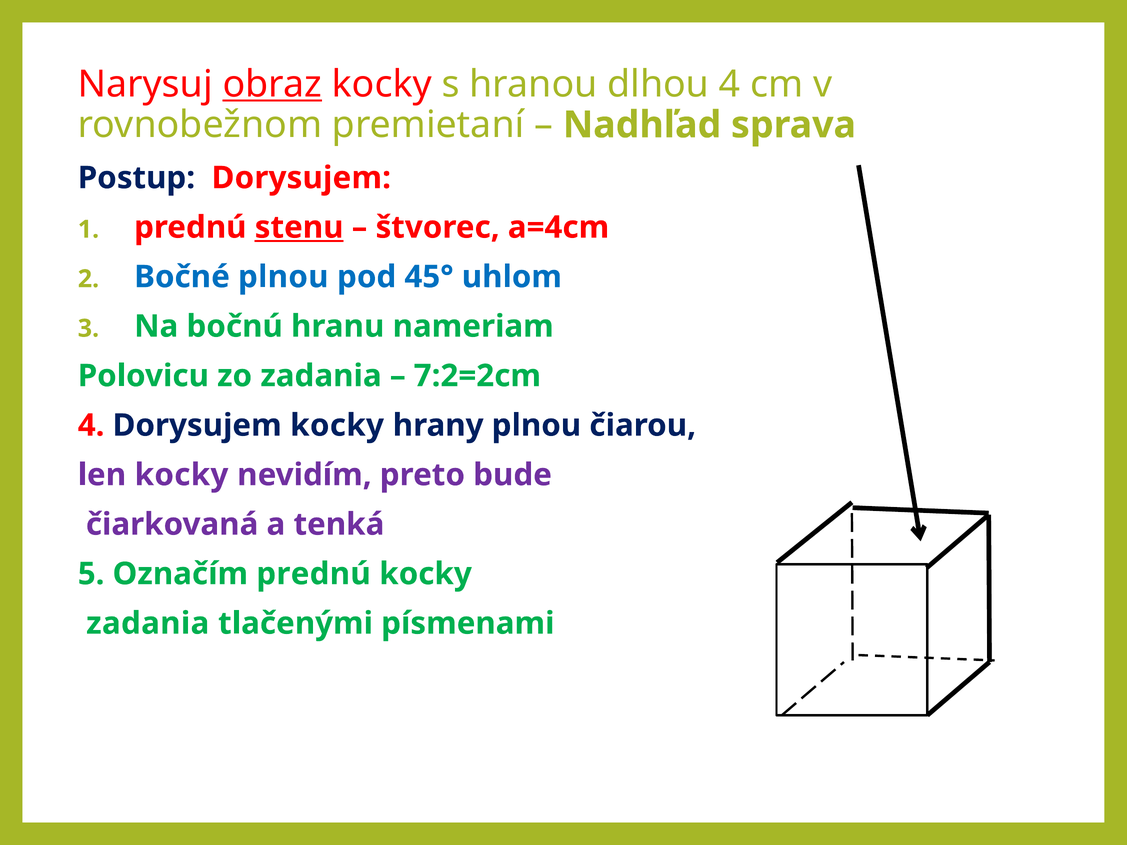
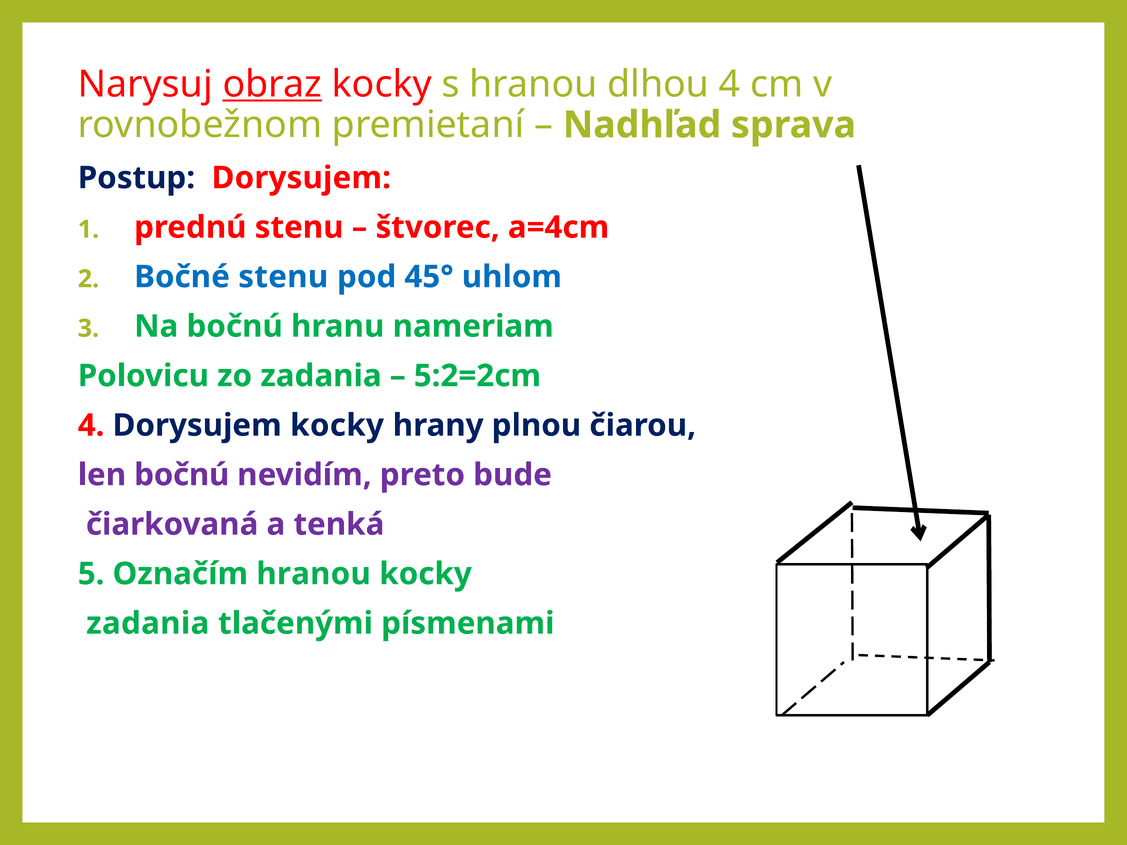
stenu underline: present -> none (299, 227)
Bočné plnou: plnou -> stenu (283, 277)
7:2=2cm: 7:2=2cm -> 5:2=2cm (477, 376)
len kocky: kocky -> bočnú (182, 475)
Označím prednú: prednú -> hranou (314, 574)
